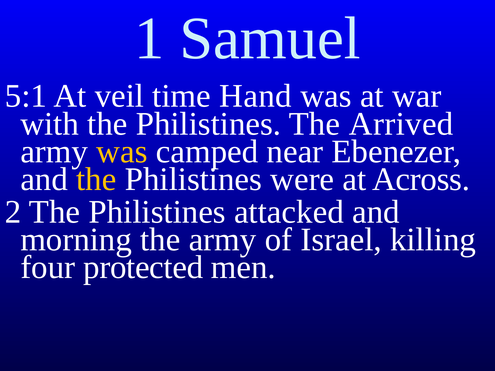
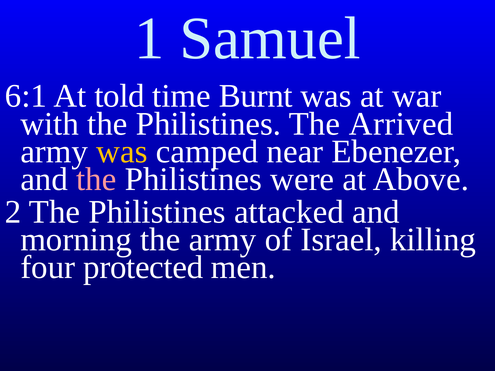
5:1: 5:1 -> 6:1 (26, 96)
veil: veil -> told (120, 96)
Hand: Hand -> Burnt (256, 96)
the colour: yellow -> pink (96, 179)
Across: Across -> Above (421, 179)
